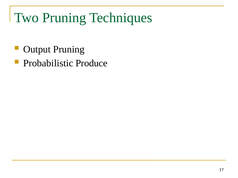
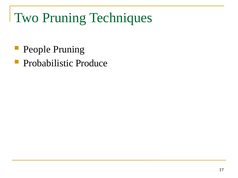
Output: Output -> People (37, 49)
